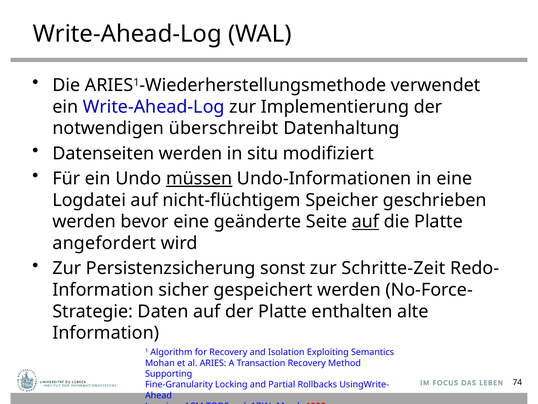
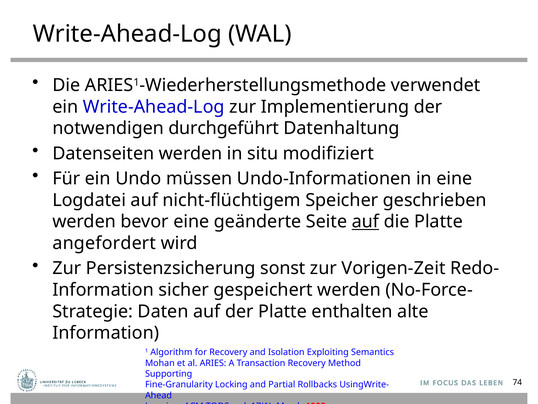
überschreibt: überschreibt -> durchgeführt (224, 128)
müssen underline: present -> none (199, 178)
Schritte-Zeit: Schritte-Zeit -> Vorigen-Zeit (394, 268)
